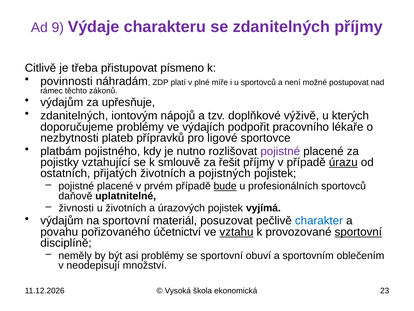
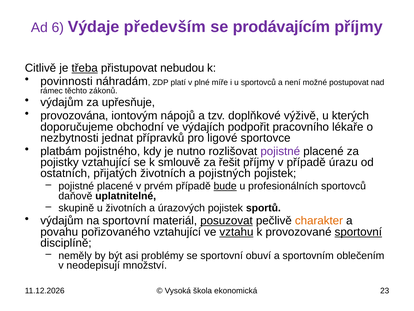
9: 9 -> 6 (58, 27)
charakteru: charakteru -> především (165, 27)
se zdanitelných: zdanitelných -> prodávajícím (281, 27)
třeba underline: none -> present (85, 68)
písmeno: písmeno -> nebudou (182, 68)
zdanitelných: zdanitelných -> provozována (74, 116)
doporučujeme problémy: problémy -> obchodní (140, 127)
plateb: plateb -> jednat (117, 138)
úrazu underline: present -> none (343, 162)
živnosti: živnosti -> skupině (76, 208)
vyjímá: vyjímá -> sportů (263, 208)
posuzovat underline: none -> present (227, 220)
charakter colour: blue -> orange (319, 220)
pořizovaného účetnictví: účetnictví -> vztahující (177, 232)
